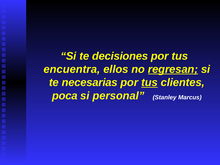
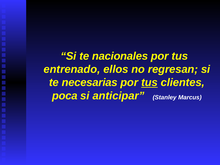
decisiones: decisiones -> nacionales (120, 56)
encuentra: encuentra -> entrenado (72, 69)
regresan underline: present -> none (173, 69)
personal: personal -> anticipar (118, 96)
